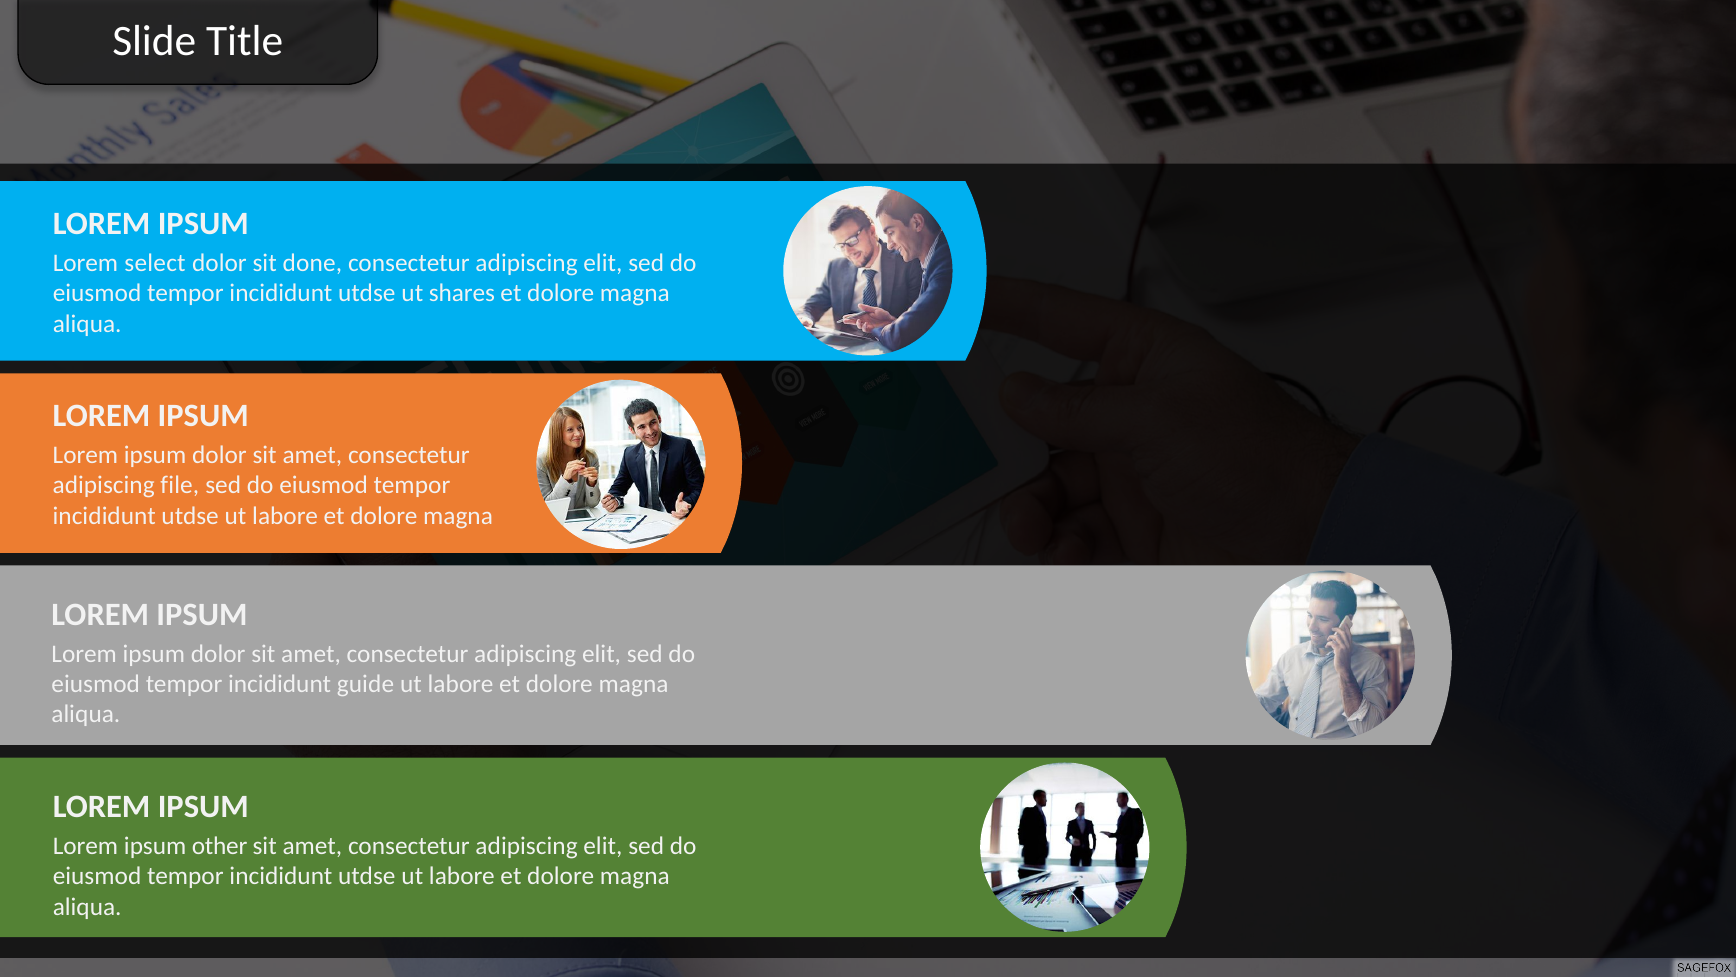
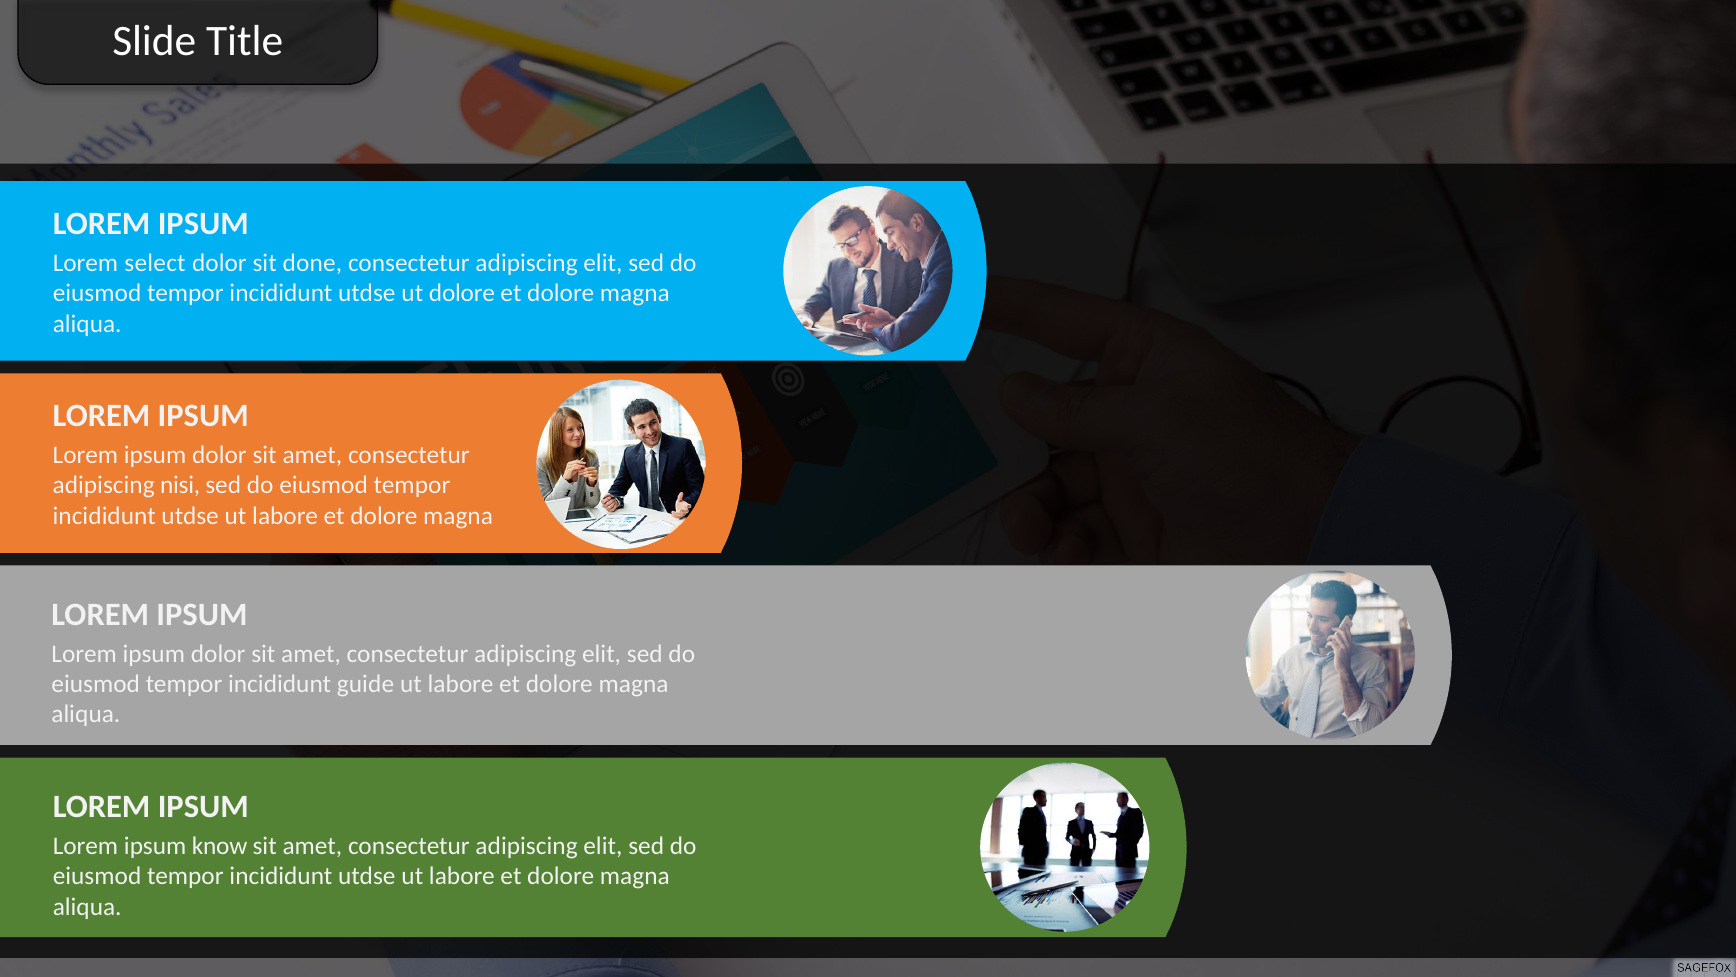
ut shares: shares -> dolore (462, 293)
file: file -> nisi (180, 485)
other: other -> know (220, 846)
